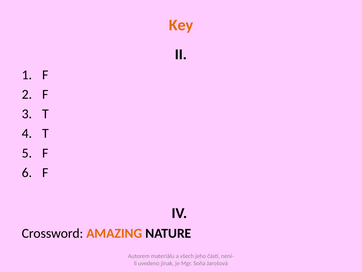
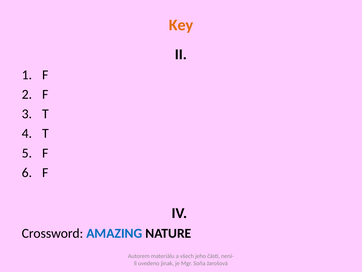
AMAZING colour: orange -> blue (114, 233)
